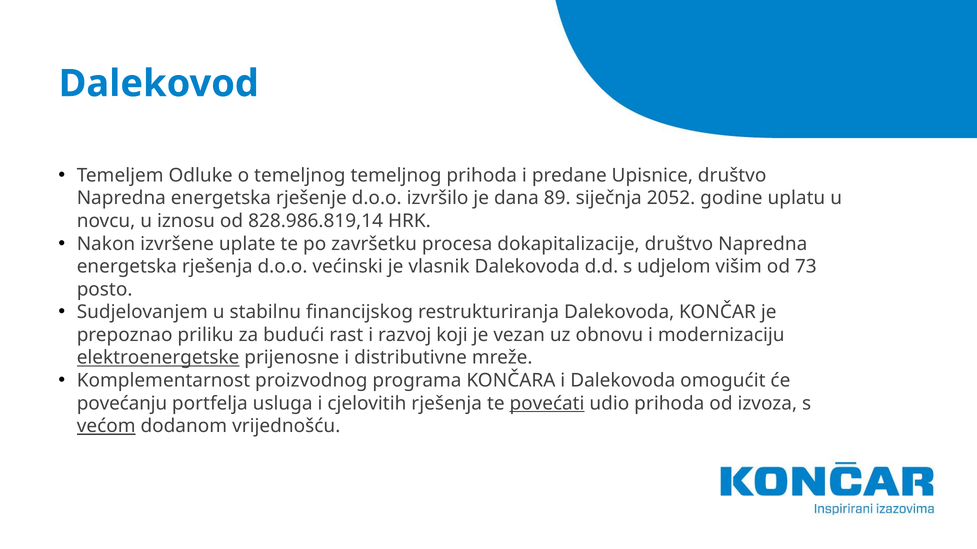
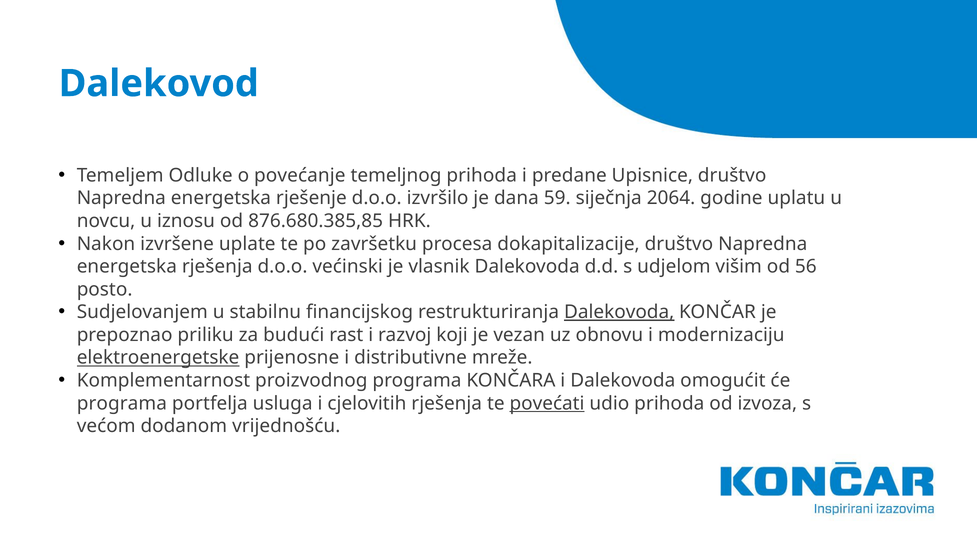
o temeljnog: temeljnog -> povećanje (300, 176)
89: 89 -> 59 (557, 198)
2052: 2052 -> 2064 (671, 198)
828.986.819,14: 828.986.819,14 -> 876.680.385,85 (316, 221)
73: 73 -> 56 (806, 267)
Dalekovoda underline: none -> present (619, 312)
povećanju: povećanju -> programa (122, 404)
većom underline: present -> none (106, 426)
